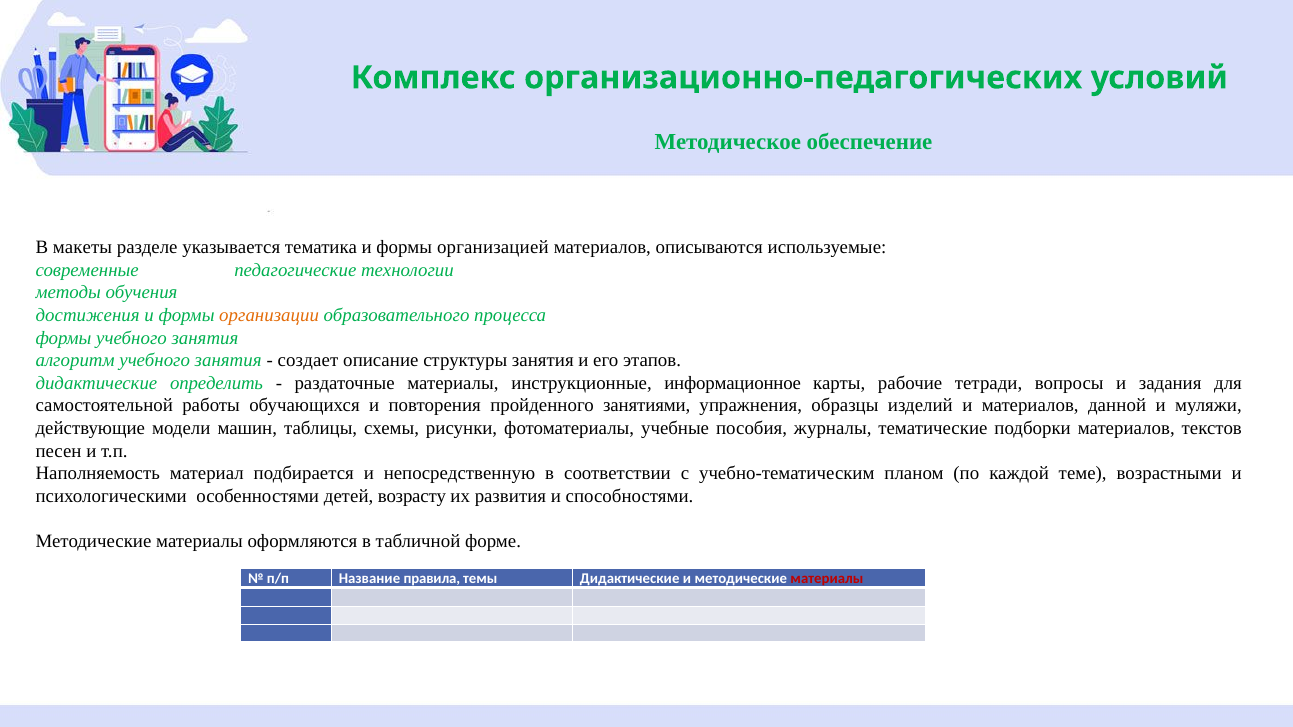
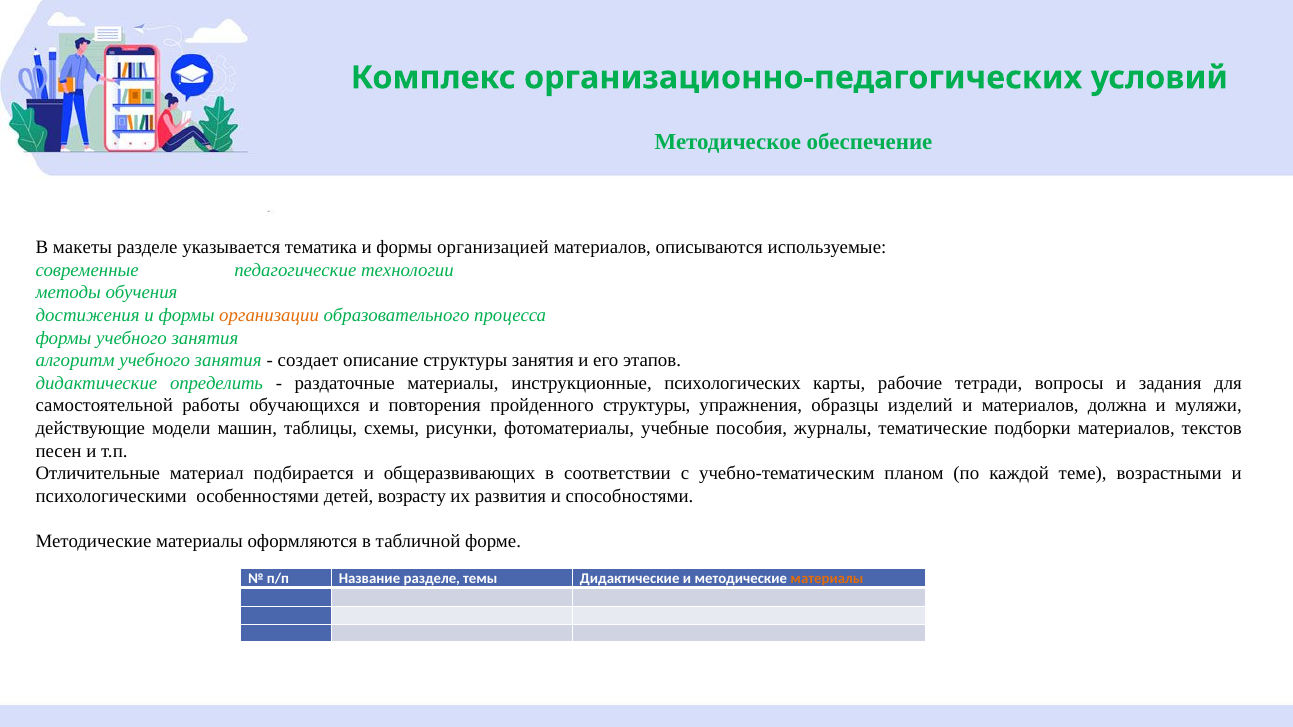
информационное: информационное -> психологических (733, 383)
пройденного занятиями: занятиями -> структуры (647, 406)
данной: данной -> должна (1117, 406)
Наполняемость: Наполняемость -> Отличительные (98, 474)
непосредственную: непосредственную -> общеразвивающих (460, 474)
Название правила: правила -> разделе (432, 579)
материалы colour: red -> orange (827, 579)
